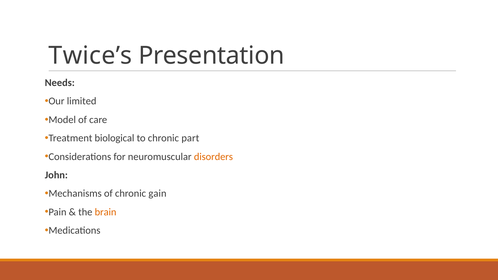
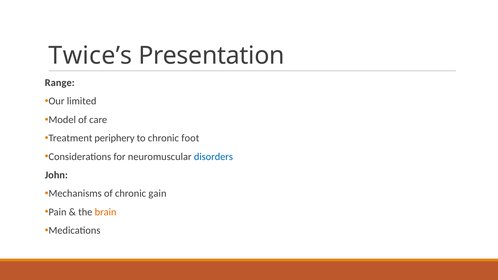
Needs: Needs -> Range (60, 83)
biological: biological -> periphery (115, 138)
part: part -> foot (190, 138)
disorders colour: orange -> blue (213, 157)
